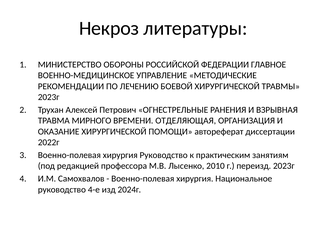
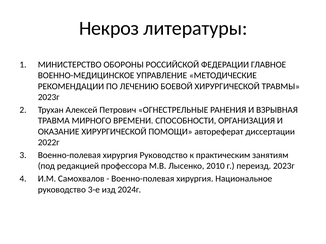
ОТДЕЛЯЮЩАЯ: ОТДЕЛЯЮЩАЯ -> СПОСОБНОСТИ (186, 121)
4-е: 4-е -> 3-е (94, 190)
